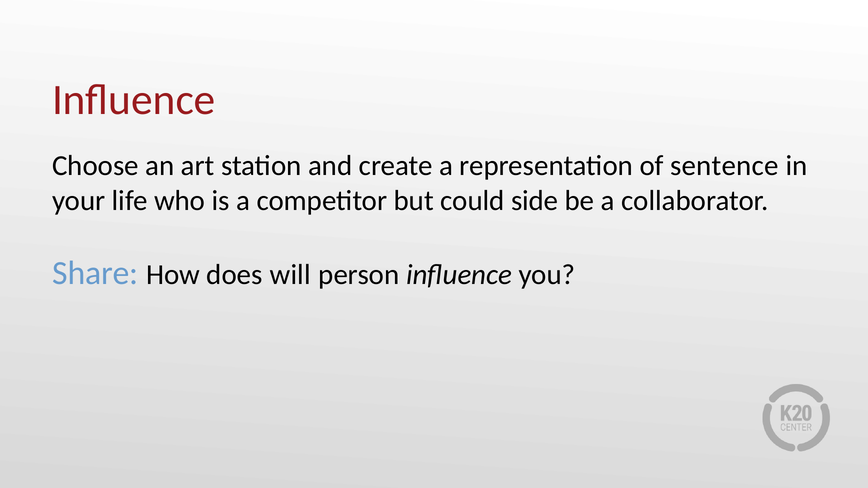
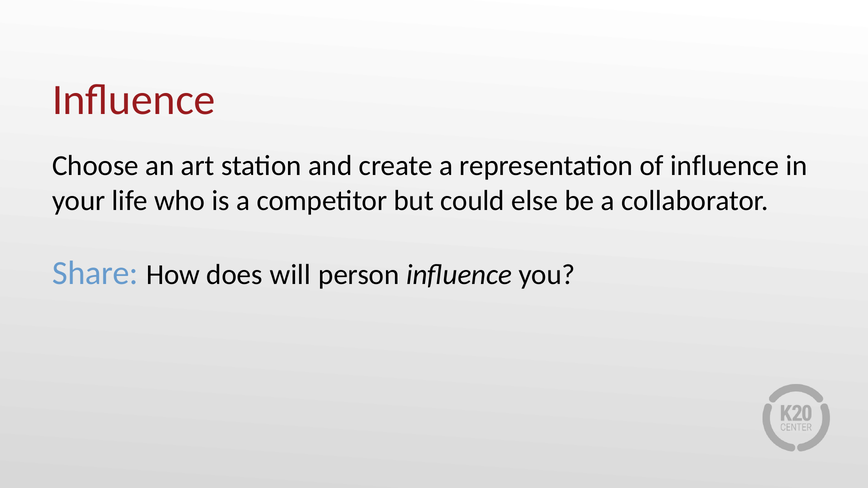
of sentence: sentence -> influence (725, 166)
side: side -> else (535, 201)
